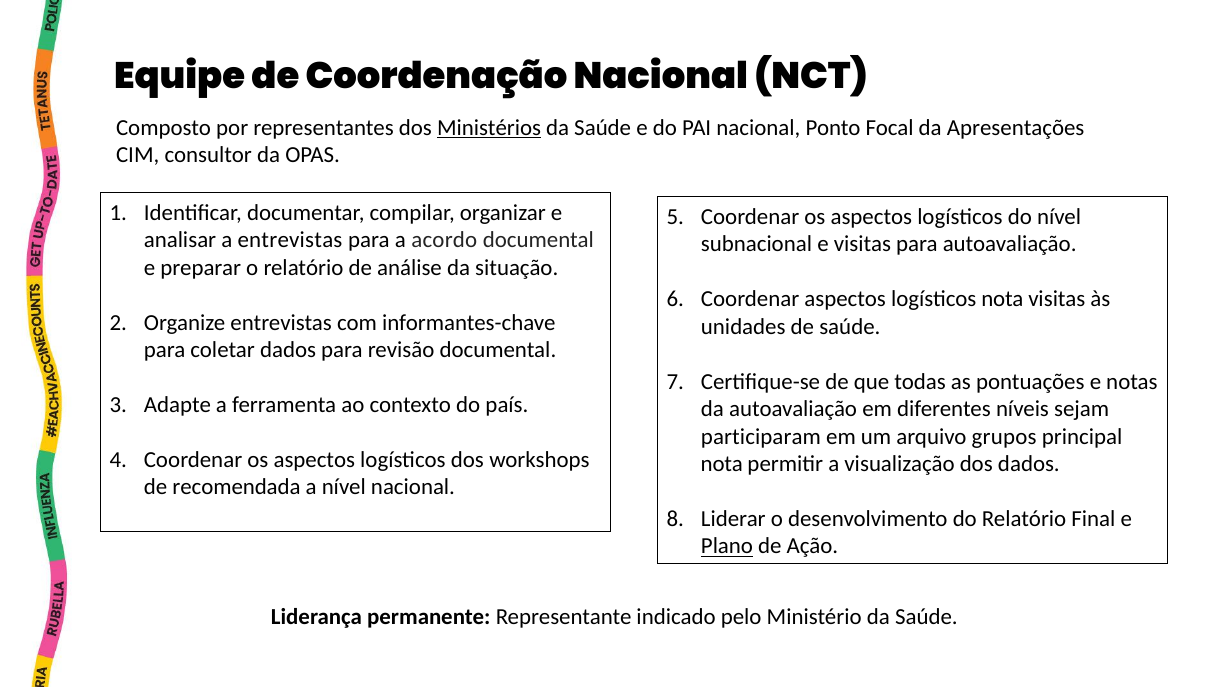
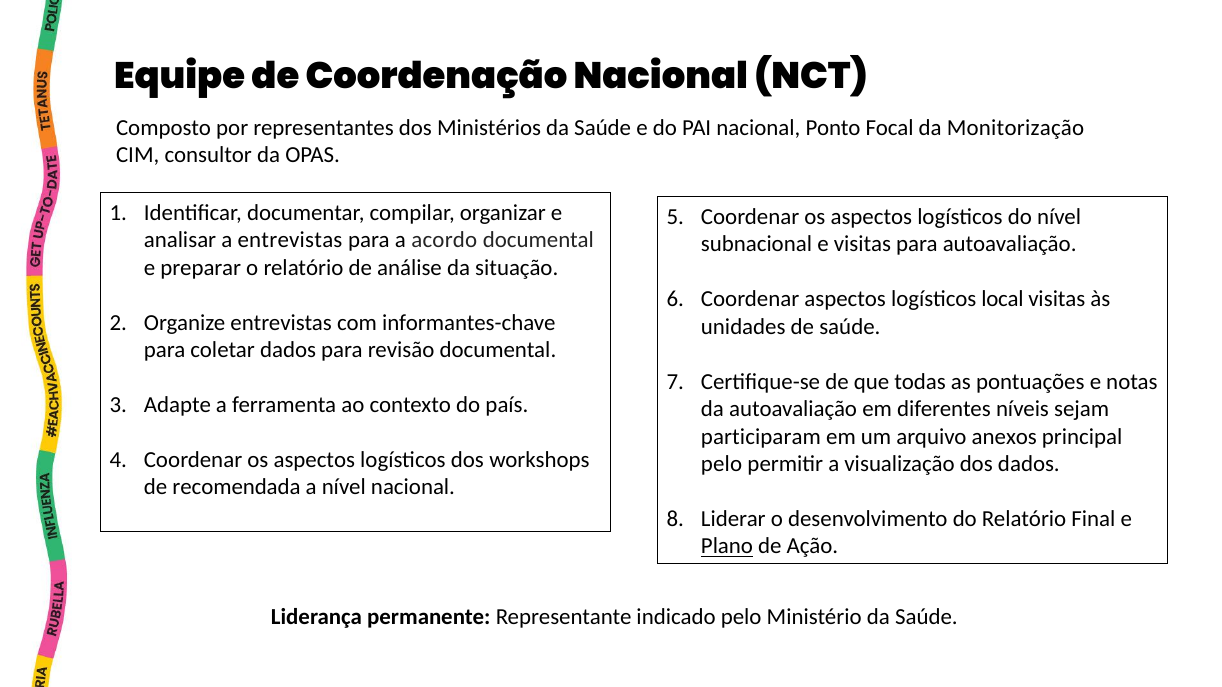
Ministérios underline: present -> none (489, 128)
Apresentações: Apresentações -> Monitorização (1016, 128)
logísticos nota: nota -> local (1002, 299)
grupos: grupos -> anexos (1004, 437)
nota: nota -> pelo (722, 464)
